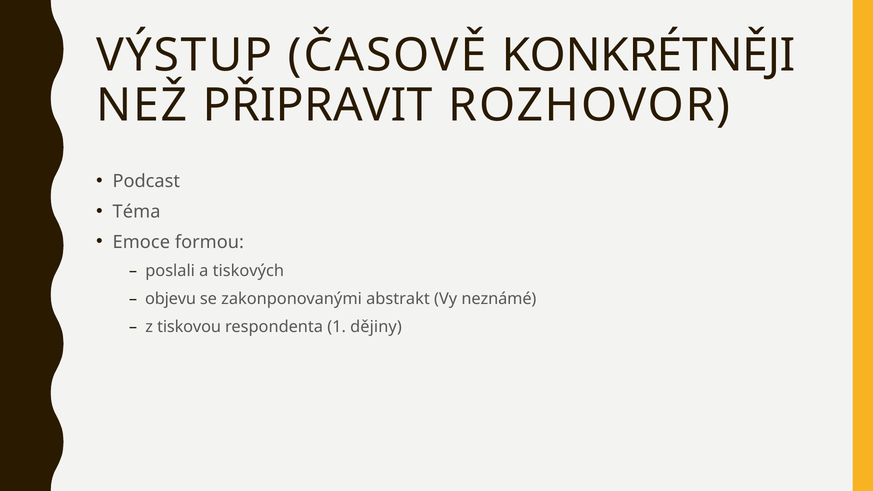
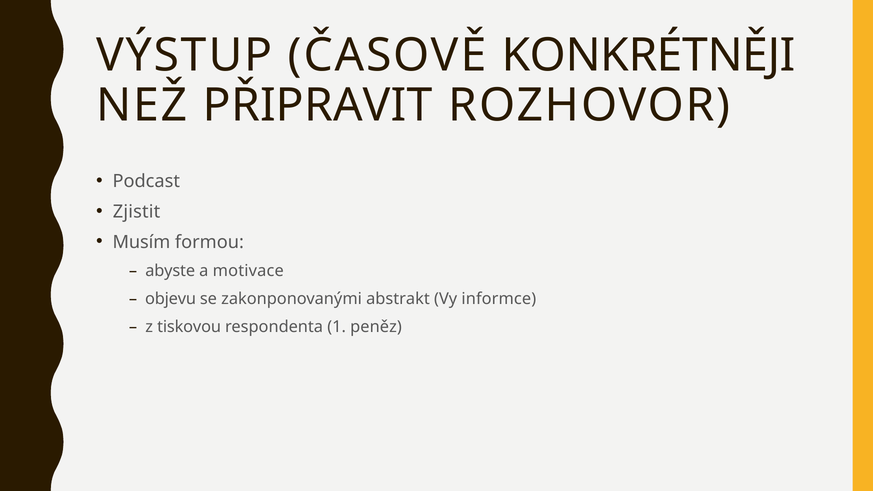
Téma: Téma -> Zjistit (137, 212)
Emoce: Emoce -> Musím (141, 242)
poslali: poslali -> abyste (170, 271)
tiskových: tiskových -> motivace (248, 271)
neznámé: neznámé -> informce (499, 299)
dějiny: dějiny -> peněz (376, 327)
